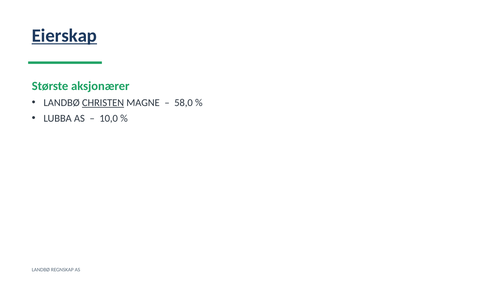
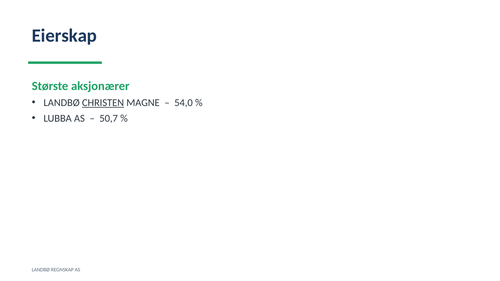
Eierskap underline: present -> none (64, 36)
58,0: 58,0 -> 54,0 (183, 103)
10,0: 10,0 -> 50,7 (109, 118)
